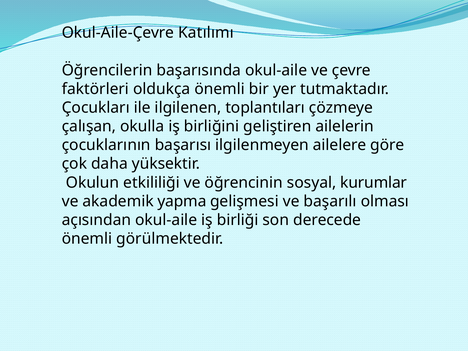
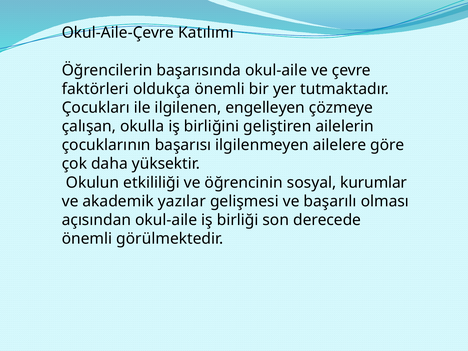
toplantıları: toplantıları -> engelleyen (265, 108)
yapma: yapma -> yazılar (182, 201)
